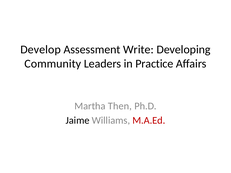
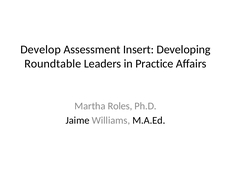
Write: Write -> Insert (138, 50)
Community: Community -> Roundtable (53, 64)
Then: Then -> Roles (120, 106)
M.A.Ed colour: red -> black (149, 121)
